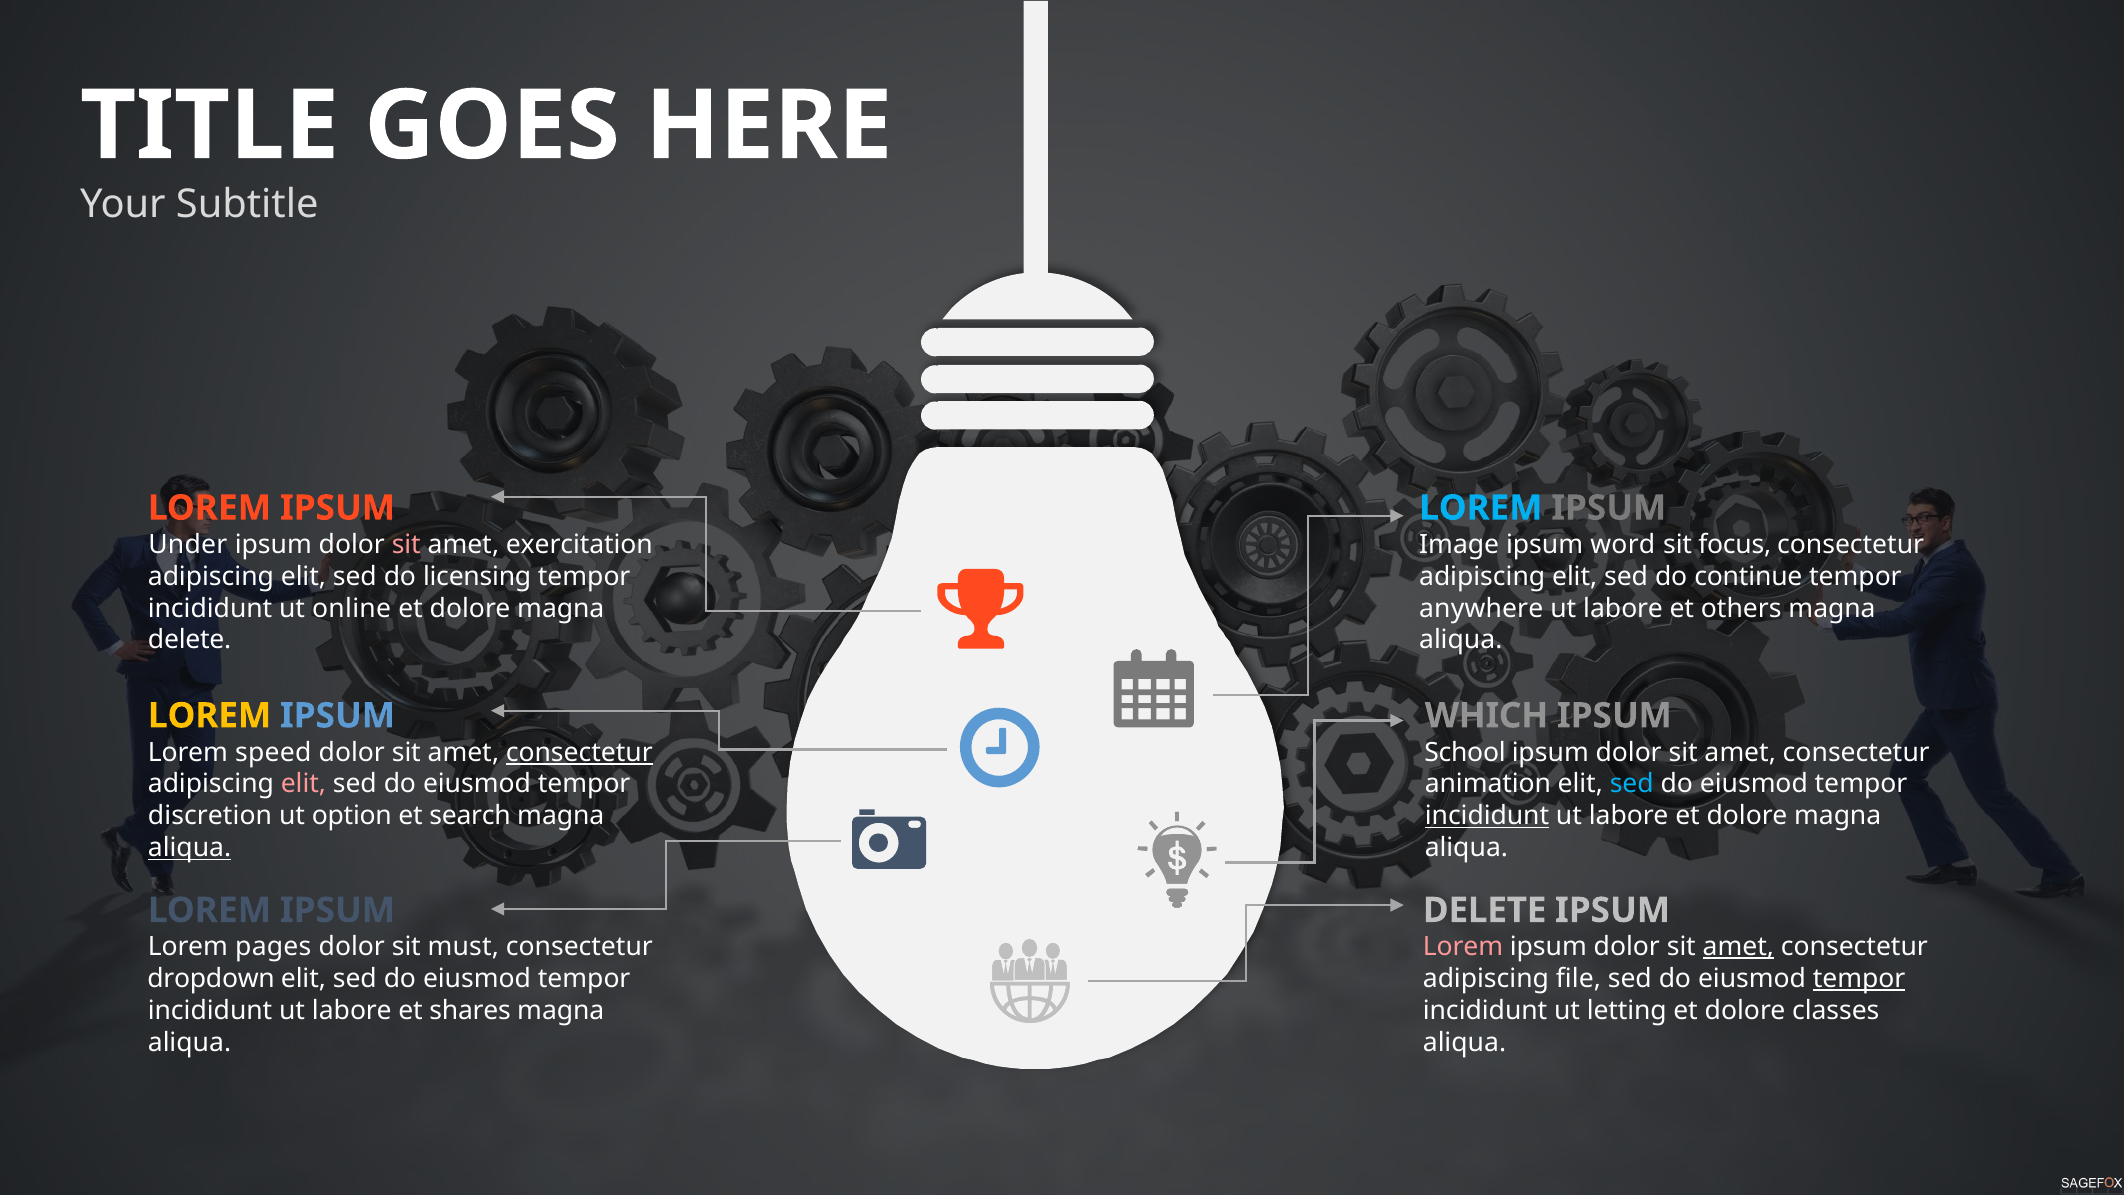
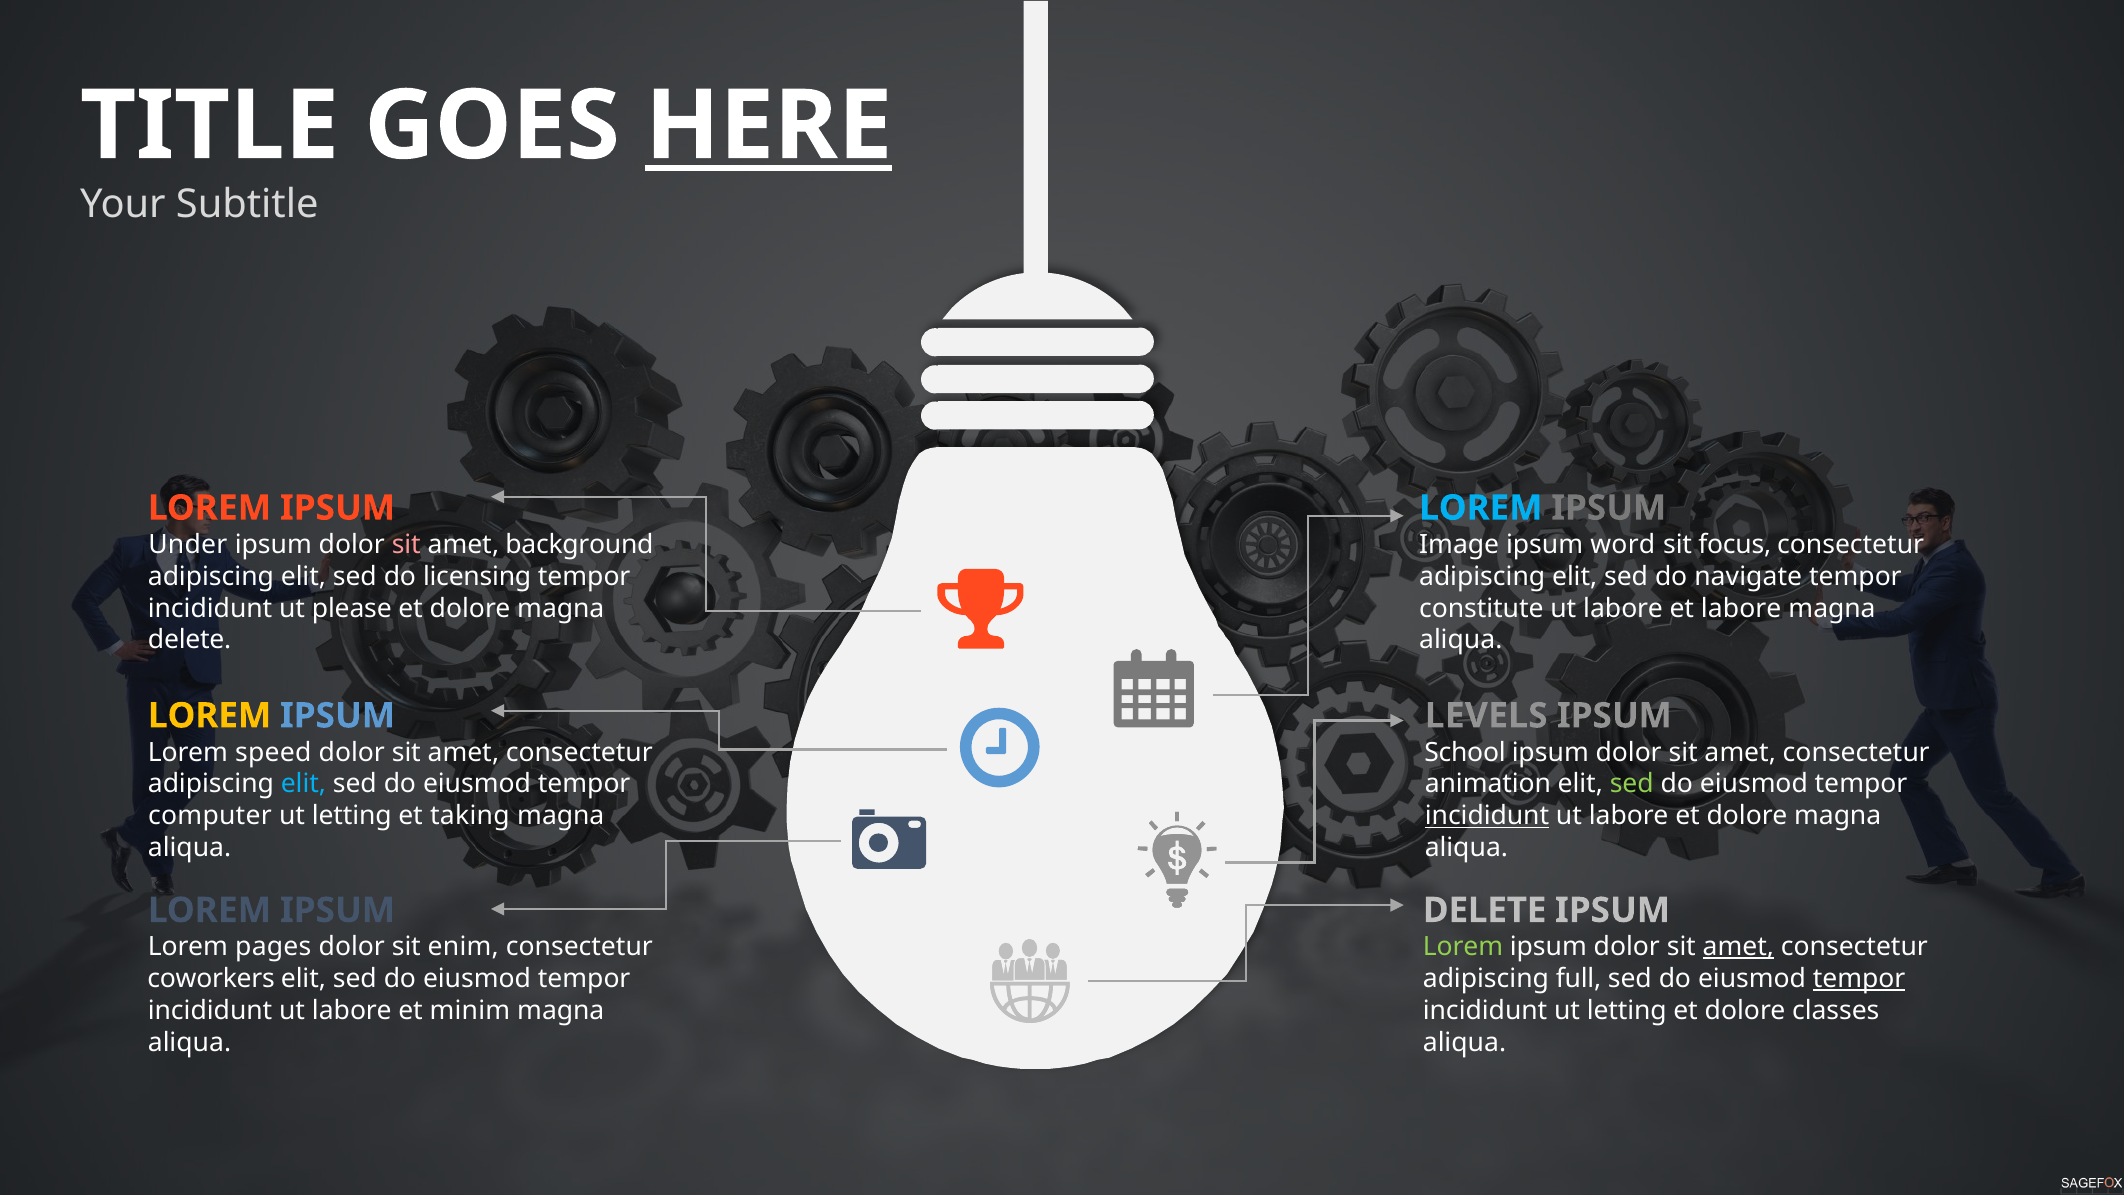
HERE underline: none -> present (769, 126)
exercitation: exercitation -> background (579, 544)
continue: continue -> navigate (1748, 576)
online: online -> please (352, 608)
anywhere: anywhere -> constitute (1481, 608)
et others: others -> labore (1741, 608)
WHICH: WHICH -> LEVELS (1486, 716)
consectetur underline: present -> none (579, 752)
elit colour: pink -> light blue (303, 784)
sed colour: light blue -> light green (1632, 784)
discretion: discretion -> computer (210, 816)
option: option -> letting (352, 816)
search: search -> taking (470, 816)
aliqua underline: present -> none (190, 848)
must: must -> enim (463, 947)
Lorem colour: pink -> light green (1463, 947)
dropdown: dropdown -> coworkers (211, 979)
file: file -> full (1579, 979)
shares: shares -> minim (470, 1010)
